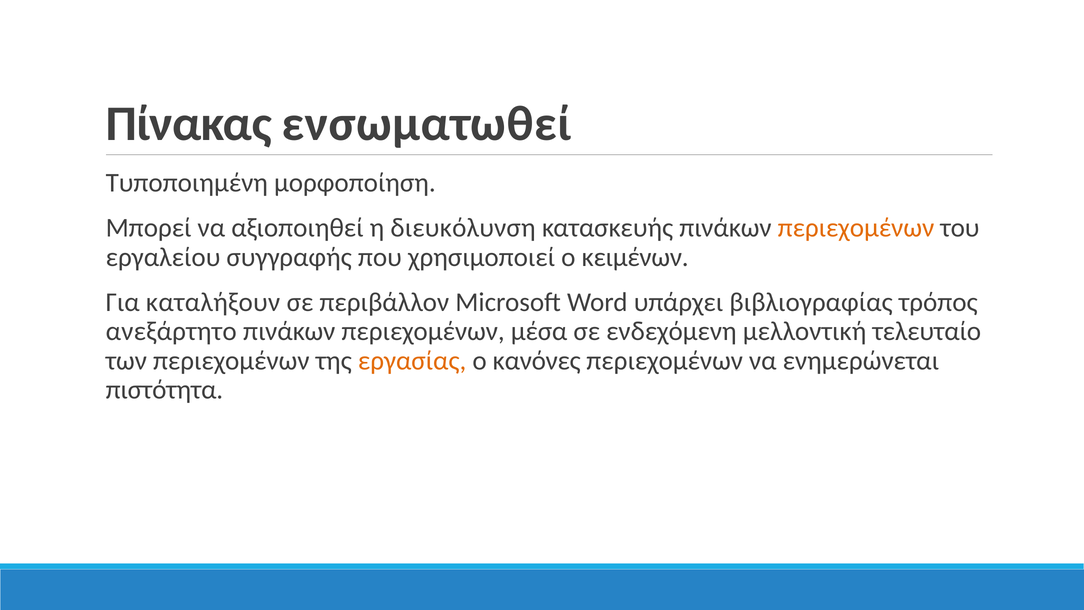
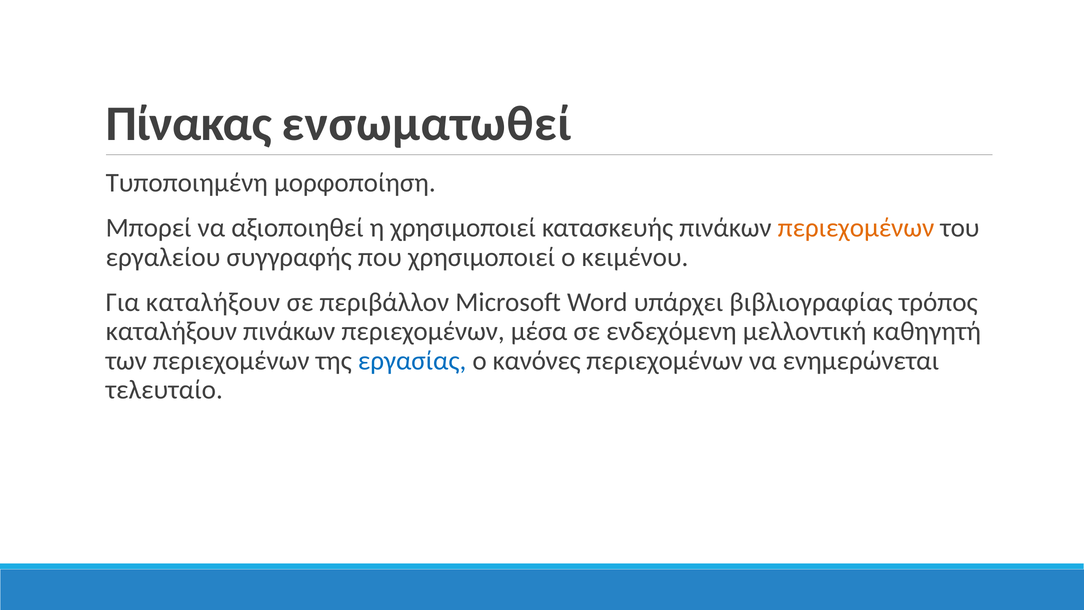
η διευκόλυνση: διευκόλυνση -> χρησιμοποιεί (463, 228)
κειμένων: κειμένων -> κειμένου (635, 257)
ανεξάρτητο: ανεξάρτητο -> καταλήξουν (171, 331)
τελευταίο: τελευταίο -> καθηγητή (927, 331)
εργασίας colour: orange -> blue (412, 361)
πιστότητα: πιστότητα -> τελευταίο (164, 390)
